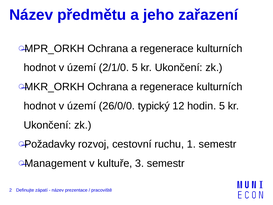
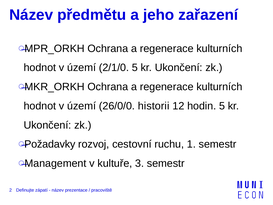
typický: typický -> historii (154, 106)
